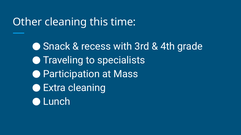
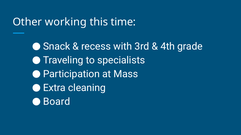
Other cleaning: cleaning -> working (66, 22)
Lunch: Lunch -> Board (57, 102)
